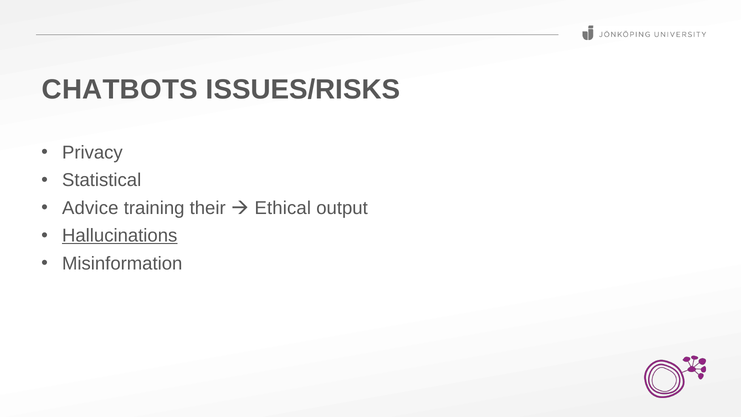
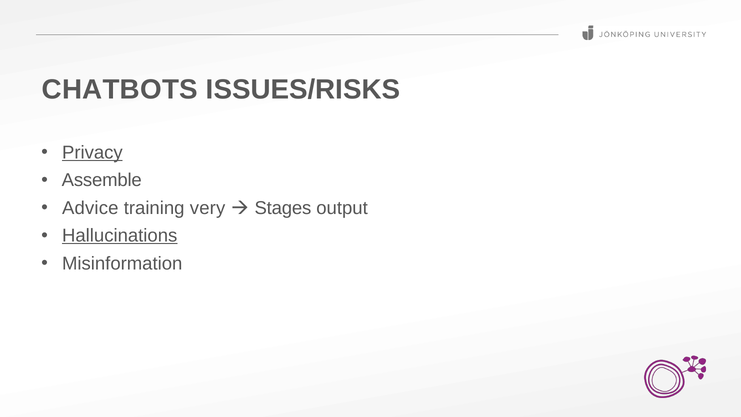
Privacy underline: none -> present (92, 152)
Statistical: Statistical -> Assemble (102, 180)
their: their -> very (208, 208)
Ethical: Ethical -> Stages (283, 208)
